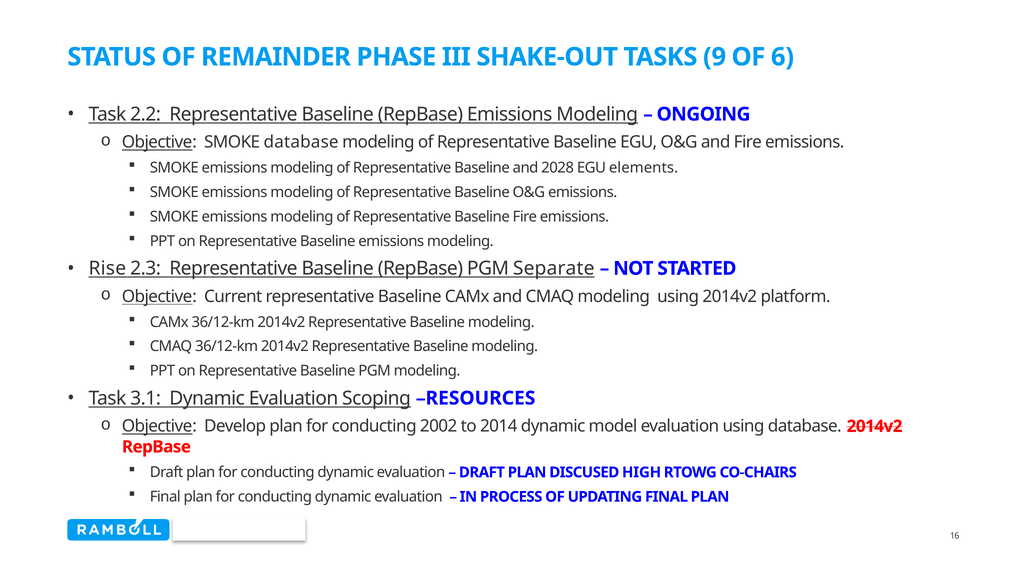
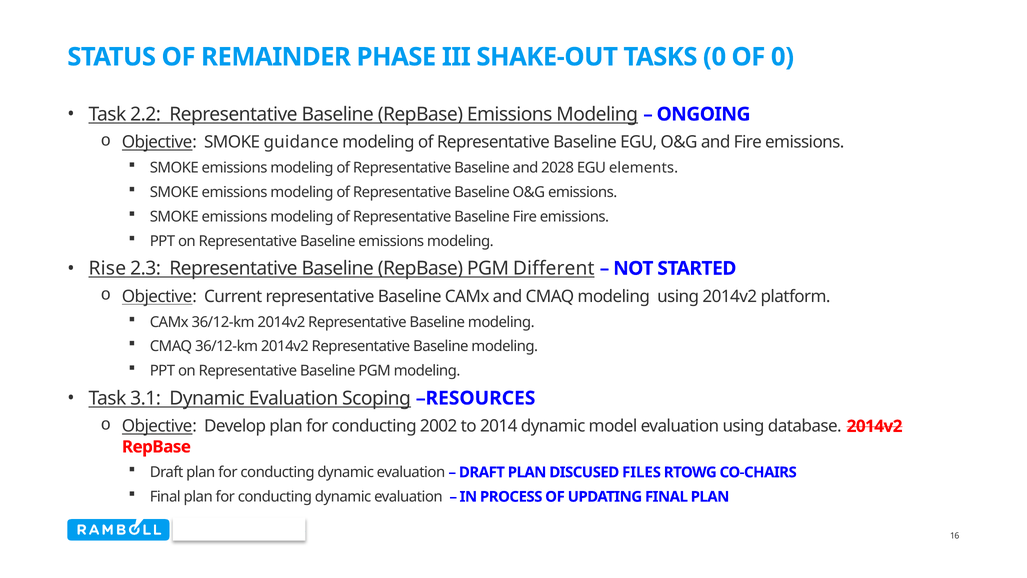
TASKS 9: 9 -> 0 (715, 57)
OF 6: 6 -> 0 (782, 57)
SMOKE database: database -> guidance (301, 142)
Separate: Separate -> Different (554, 268)
HIGH: HIGH -> FILES (642, 472)
